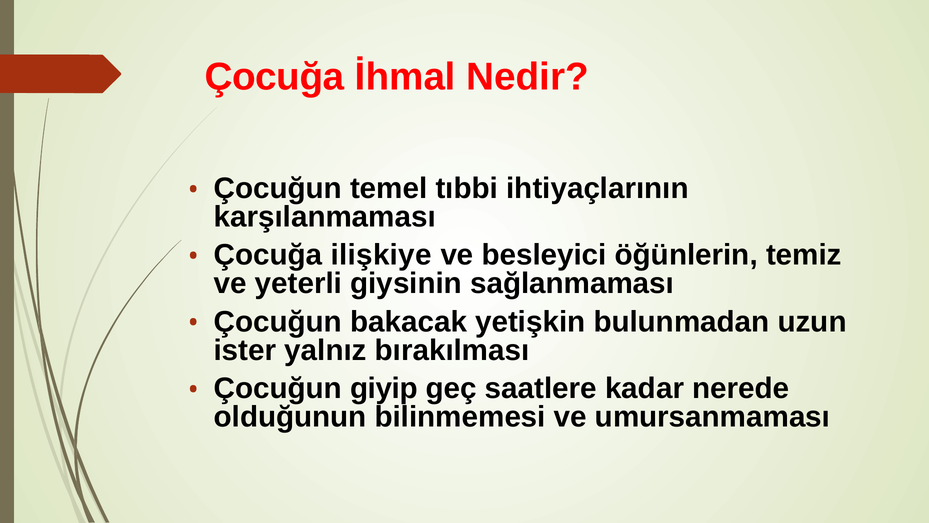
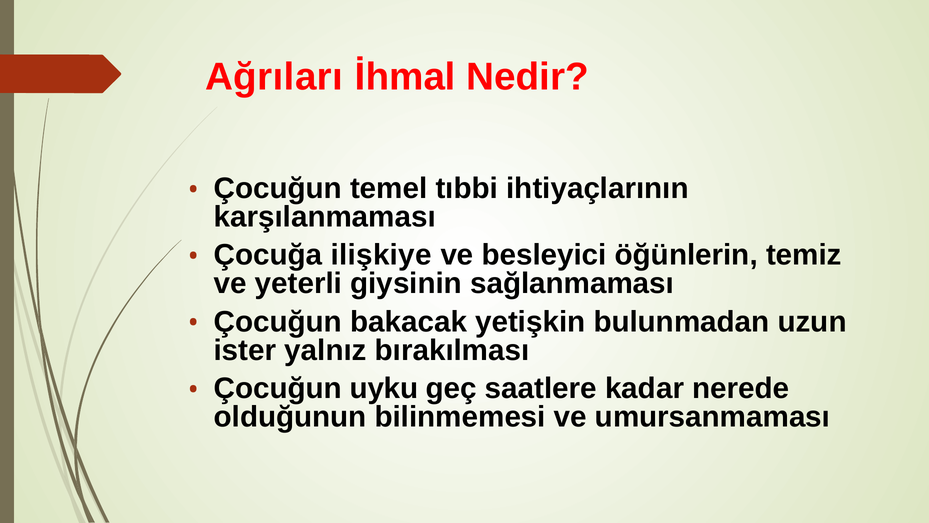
Çocuğa: Çocuğa -> Ağrıları (274, 77)
giyip: giyip -> uyku (384, 388)
